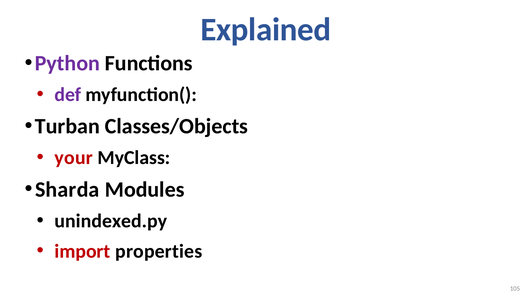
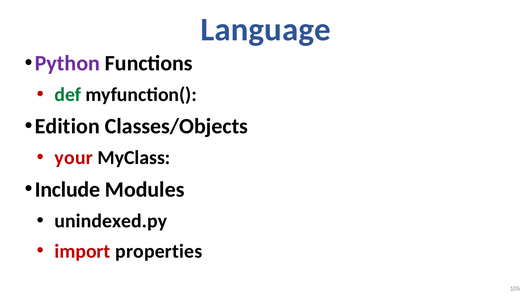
Explained: Explained -> Language (266, 30)
def colour: purple -> green (68, 95)
Turban: Turban -> Edition (67, 127)
Sharda: Sharda -> Include (67, 190)
